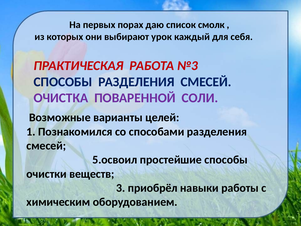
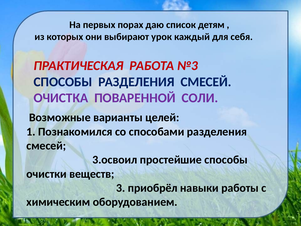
смолк: смолк -> детям (211, 25)
5.освоил: 5.освоил -> 3.освоил (115, 160)
